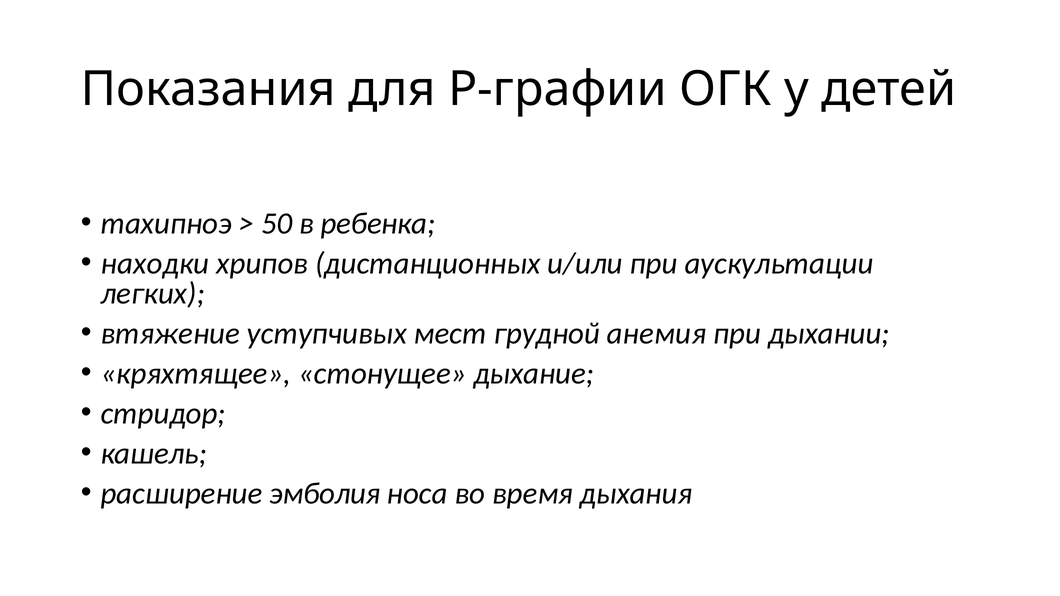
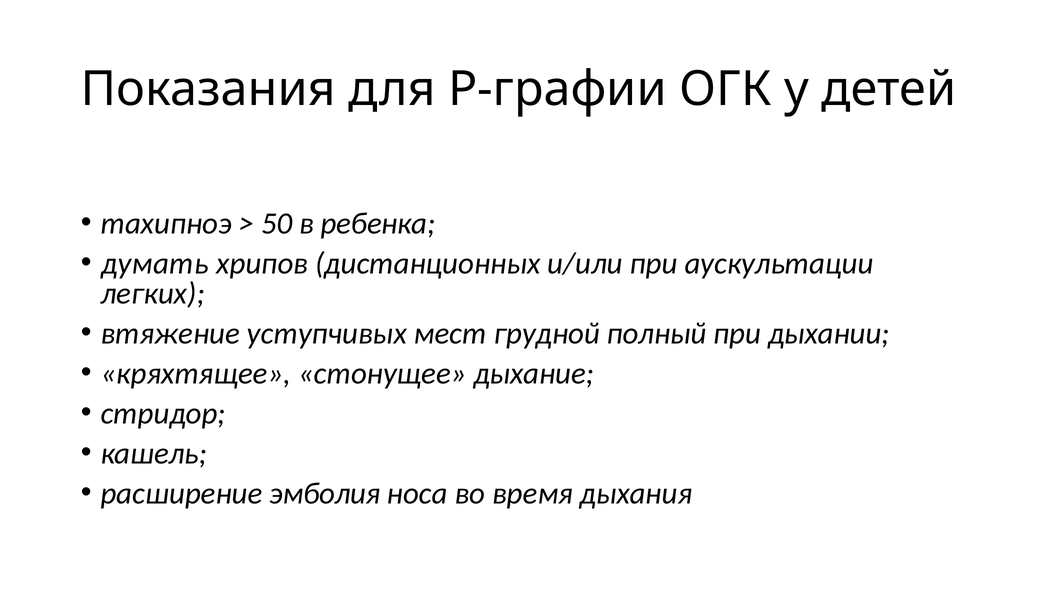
находки: находки -> думать (155, 264)
анемия: анемия -> полный (657, 334)
